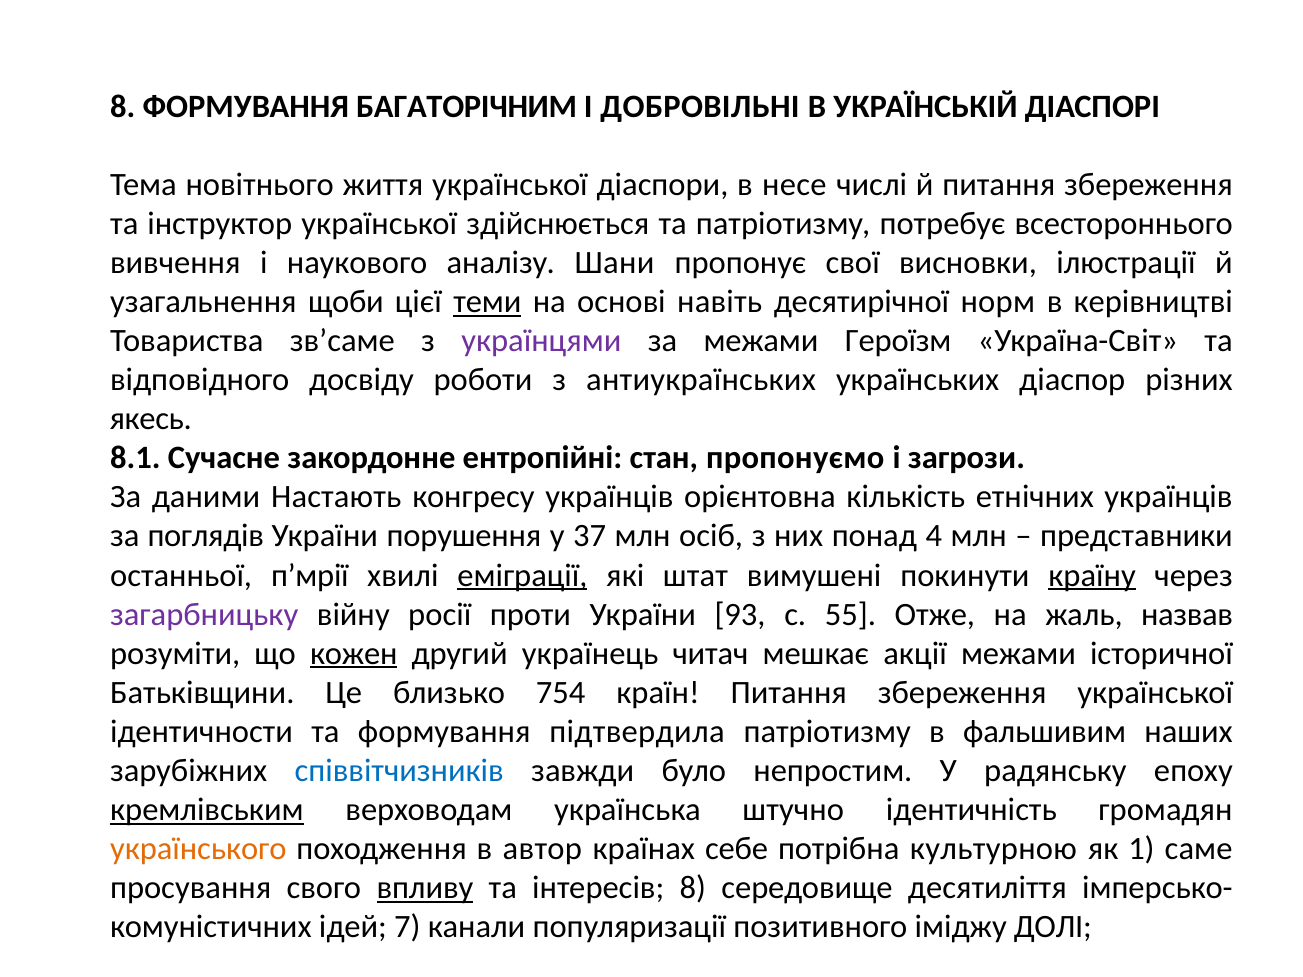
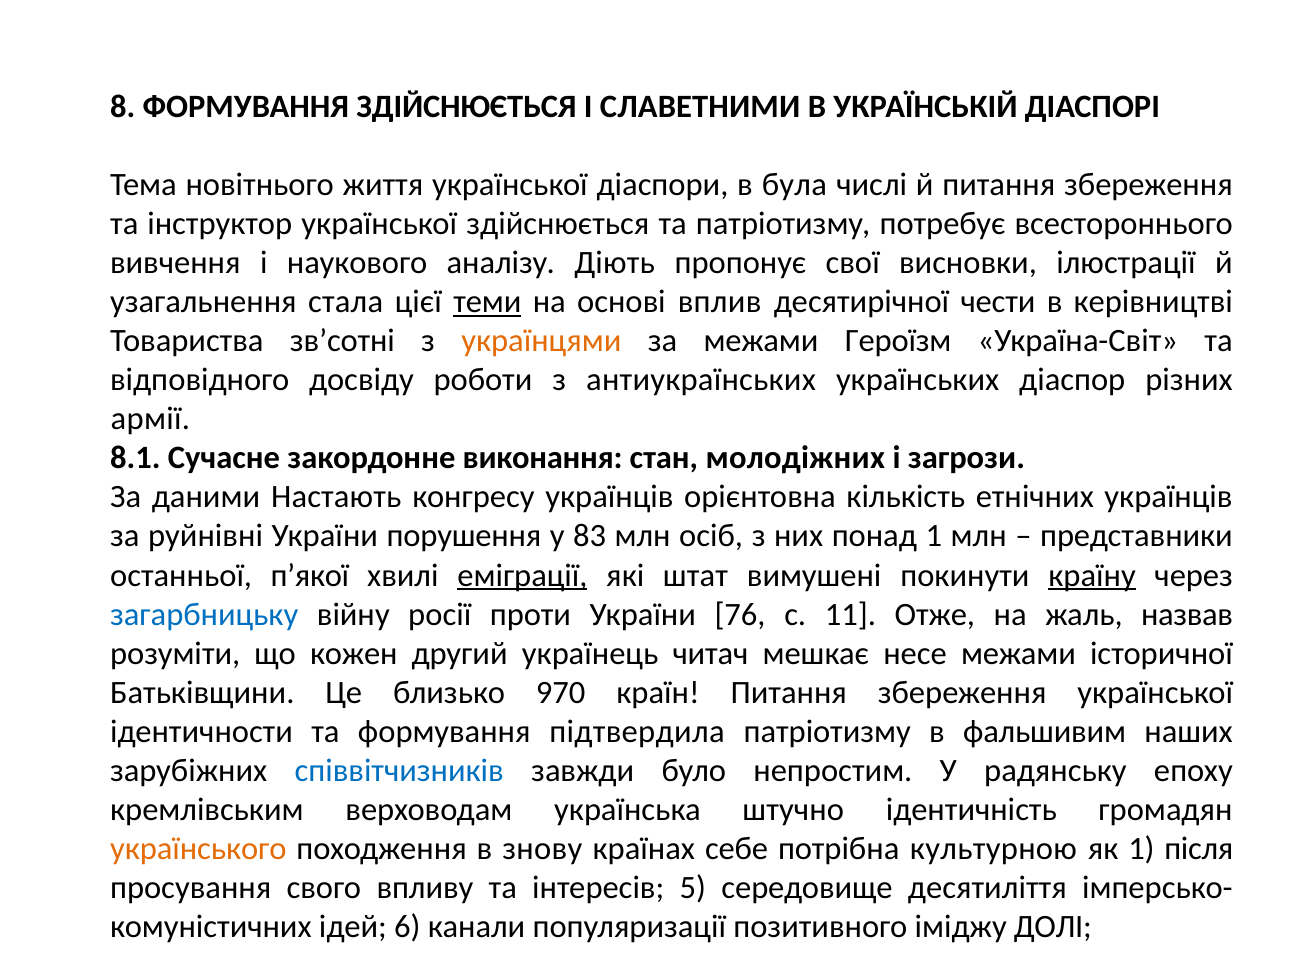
ФОРМУВАННЯ БАГАТОРІЧНИМ: БАГАТОРІЧНИМ -> ЗДІЙСНЮЄТЬСЯ (467, 106)
ДОБРОВІЛЬНІ: ДОБРОВІЛЬНІ -> СЛАВЕТНИМИ (700, 106)
несе: несе -> була (794, 185)
Шани: Шани -> Діють (615, 263)
щоби: щоби -> стала (346, 302)
навіть: навіть -> вплив (720, 302)
норм: норм -> чести (998, 302)
зв’саме: зв’саме -> зв’сотні (342, 341)
українцями colour: purple -> orange (541, 341)
якесь: якесь -> армії (150, 419)
ентропійні: ентропійні -> виконання (543, 458)
пропонуємо: пропонуємо -> молодіжних (795, 458)
поглядів: поглядів -> руйнівні (206, 536)
37: 37 -> 83 (590, 536)
понад 4: 4 -> 1 (934, 536)
п’мрії: п’мрії -> п’якої (310, 575)
загарбницьку colour: purple -> blue (204, 615)
93: 93 -> 76 (740, 615)
55: 55 -> 11 (850, 615)
кожен underline: present -> none (354, 654)
акції: акції -> несе (915, 654)
754: 754 -> 970 (561, 693)
кремлівським underline: present -> none (207, 810)
автор: автор -> знову (542, 849)
саме: саме -> після (1199, 849)
впливу underline: present -> none (425, 888)
інтересів 8: 8 -> 5 (693, 888)
7: 7 -> 6 (407, 927)
